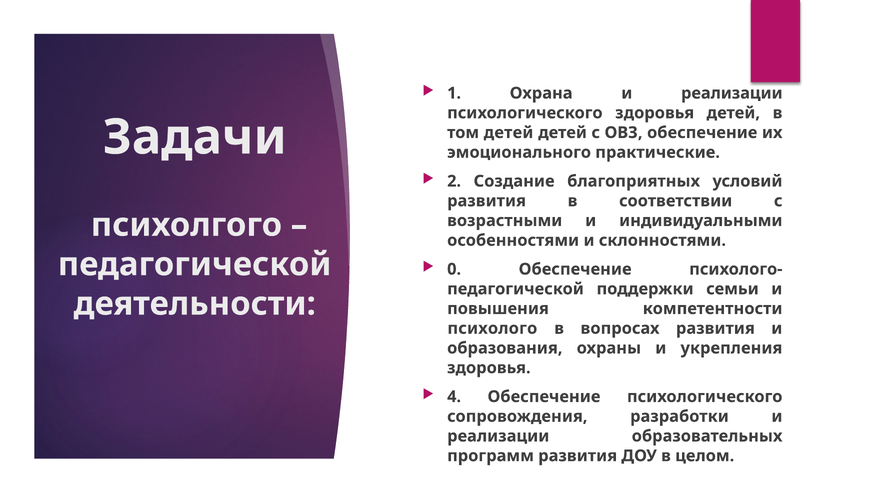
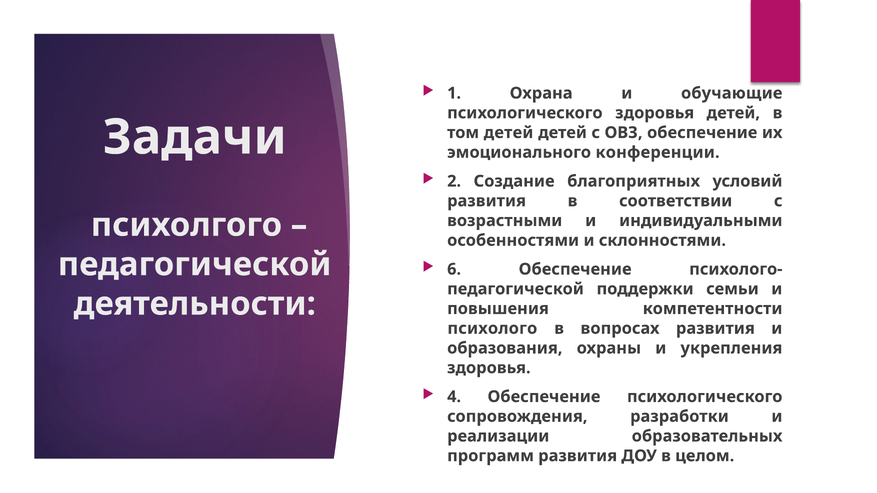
Охрана и реализации: реализации -> обучающие (732, 93)
практические: практические -> конференции (658, 152)
0: 0 -> 6 (454, 269)
